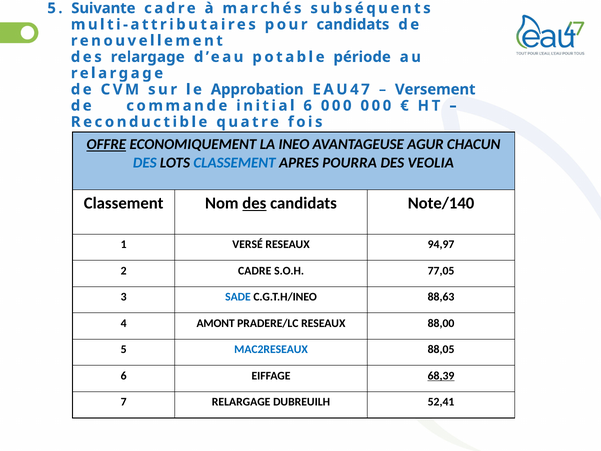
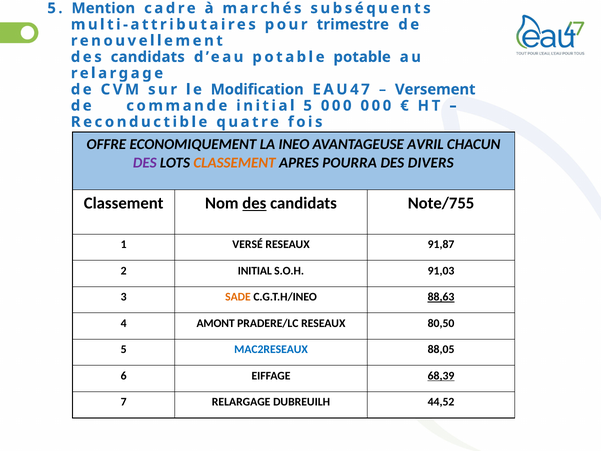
Suivante: Suivante -> Mention (103, 8)
pour candidats: candidats -> trimestre (353, 24)
relargage: relargage -> candidats (148, 57)
potable période: période -> potable (362, 57)
Approbation: Approbation -> Modification (257, 89)
initial 6: 6 -> 5 (308, 106)
OFFRE underline: present -> none (106, 144)
AGUR: AGUR -> AVRIL (425, 144)
DES colour: blue -> purple (145, 163)
CLASSEMENT colour: blue -> orange (235, 163)
VEOLIA: VEOLIA -> DIVERS (431, 163)
Note/140: Note/140 -> Note/755 (441, 203)
94,97: 94,97 -> 91,87 (441, 244)
2 CADRE: CADRE -> INITIAL (255, 270)
77,05: 77,05 -> 91,03 (441, 270)
SADE colour: blue -> orange (238, 297)
88,63 underline: none -> present (441, 297)
88,00: 88,00 -> 80,50 (441, 323)
52,41: 52,41 -> 44,52 (441, 402)
